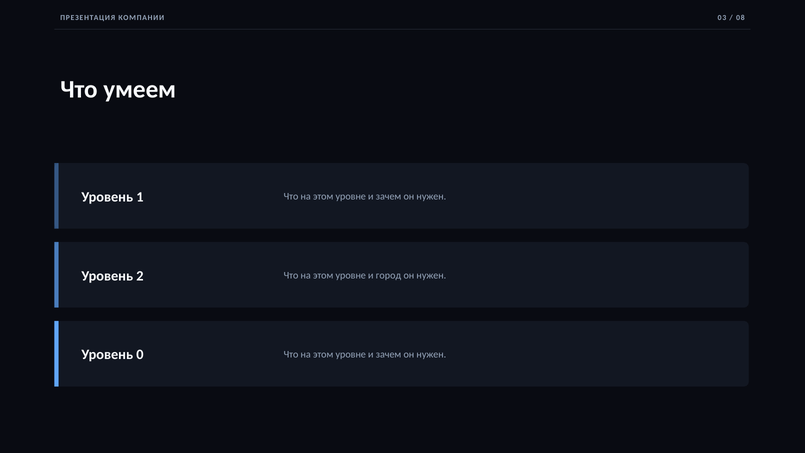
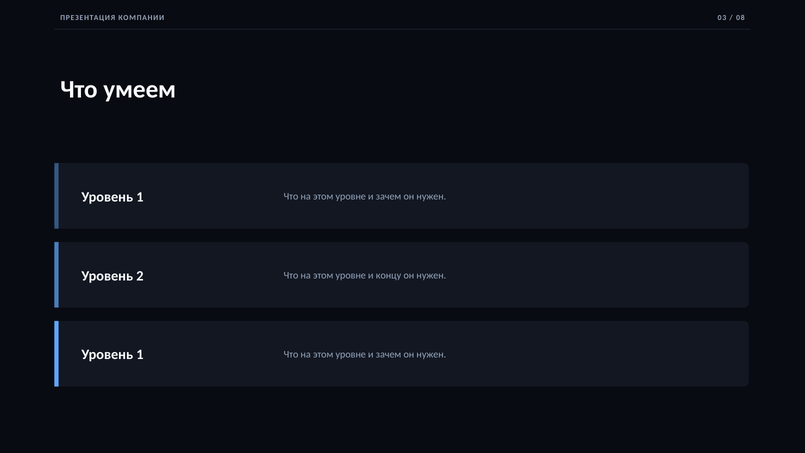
город: город -> концу (389, 275)
0: 0 -> 1 (140, 355)
